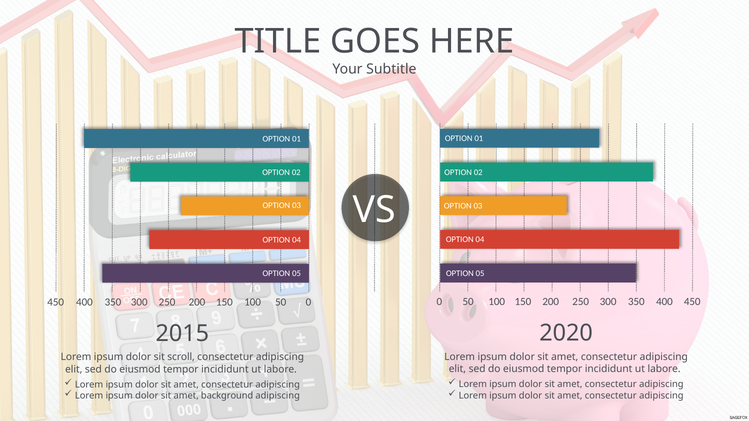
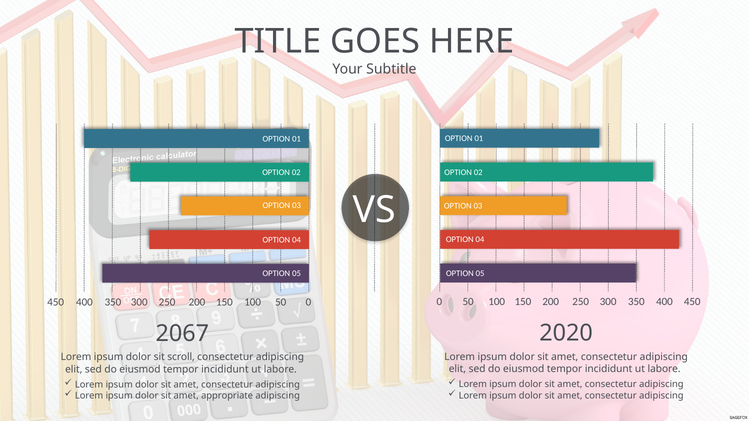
2015: 2015 -> 2067 (182, 334)
background: background -> appropriate (227, 396)
